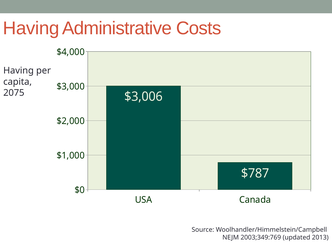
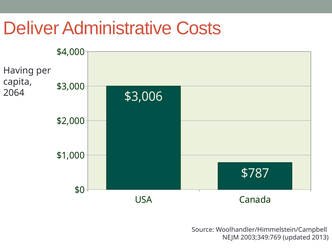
Having: Having -> Deliver (31, 28)
2075: 2075 -> 2064 (14, 93)
